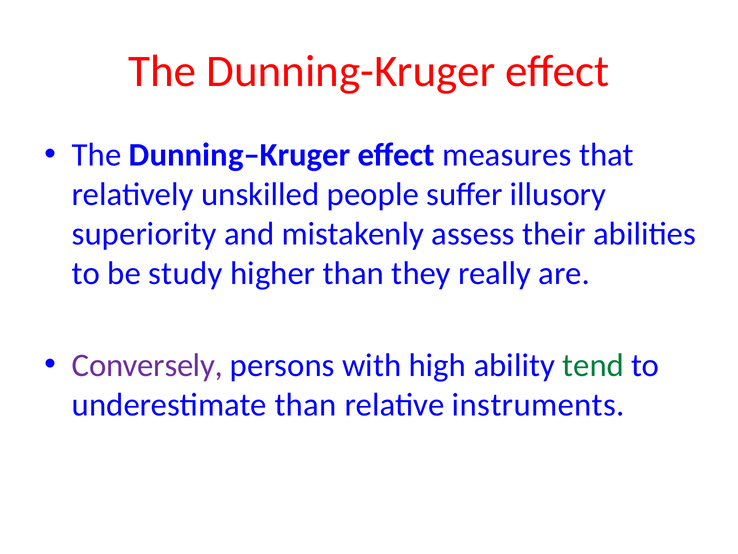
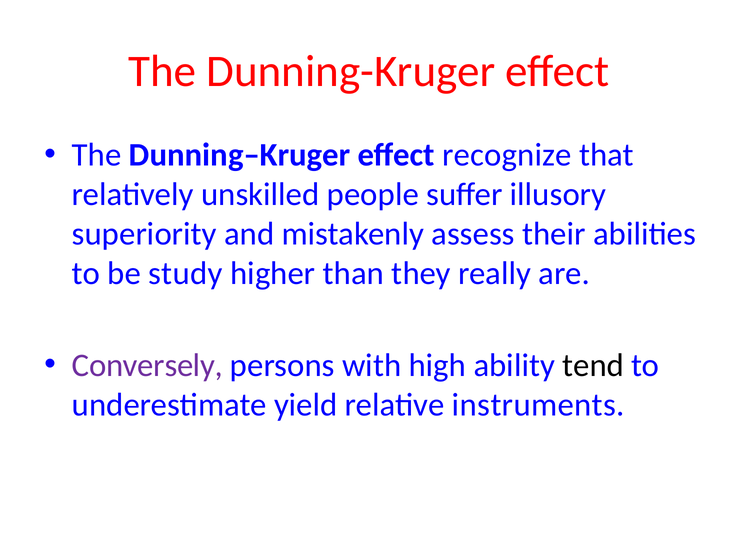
measures: measures -> recognize (507, 155)
tend colour: green -> black (593, 365)
underestimate than: than -> yield (306, 404)
